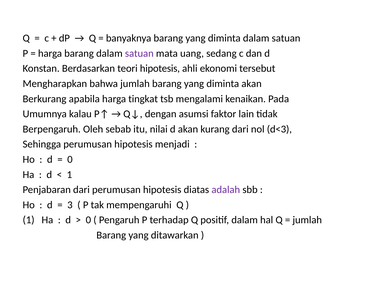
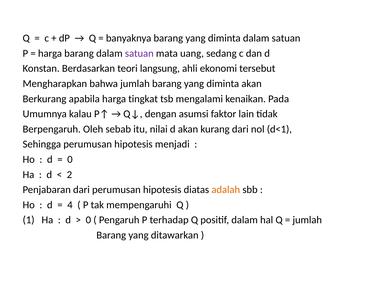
teori hipotesis: hipotesis -> langsung (160, 68)
d<3: d<3 -> d<1 (279, 129)
1: 1 -> 2 (69, 174)
adalah colour: purple -> orange (226, 189)
3: 3 -> 4 (70, 204)
